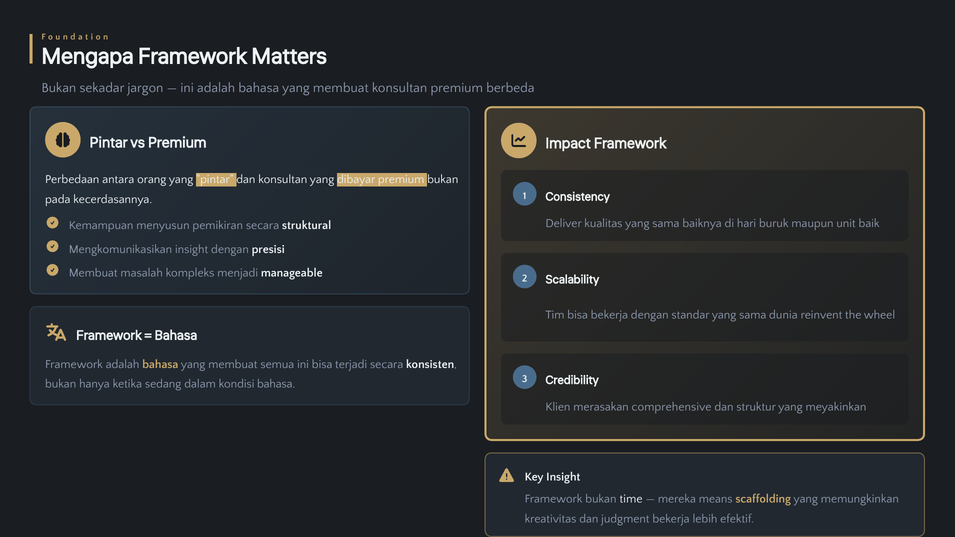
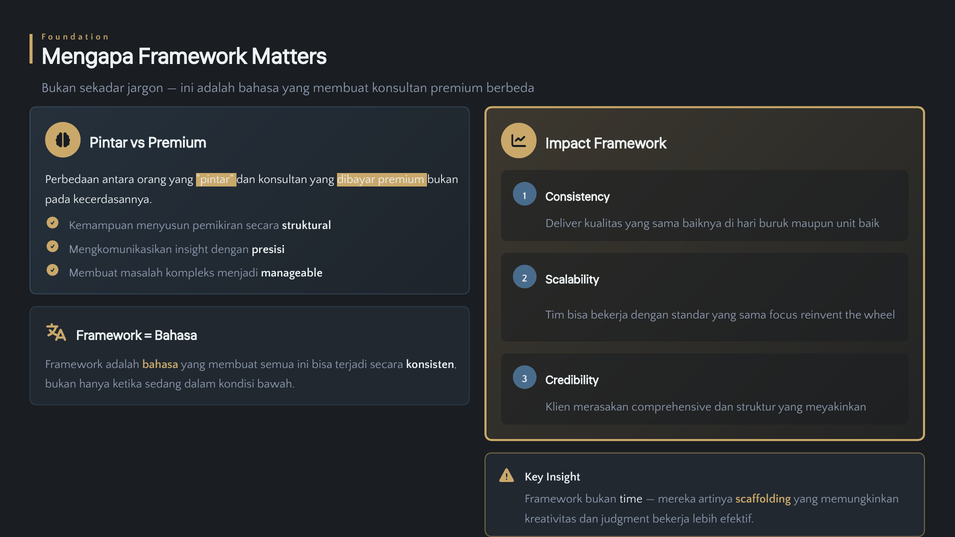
dunia: dunia -> focus (783, 315)
kondisi bahasa: bahasa -> bawah (276, 384)
means: means -> artinya (716, 499)
